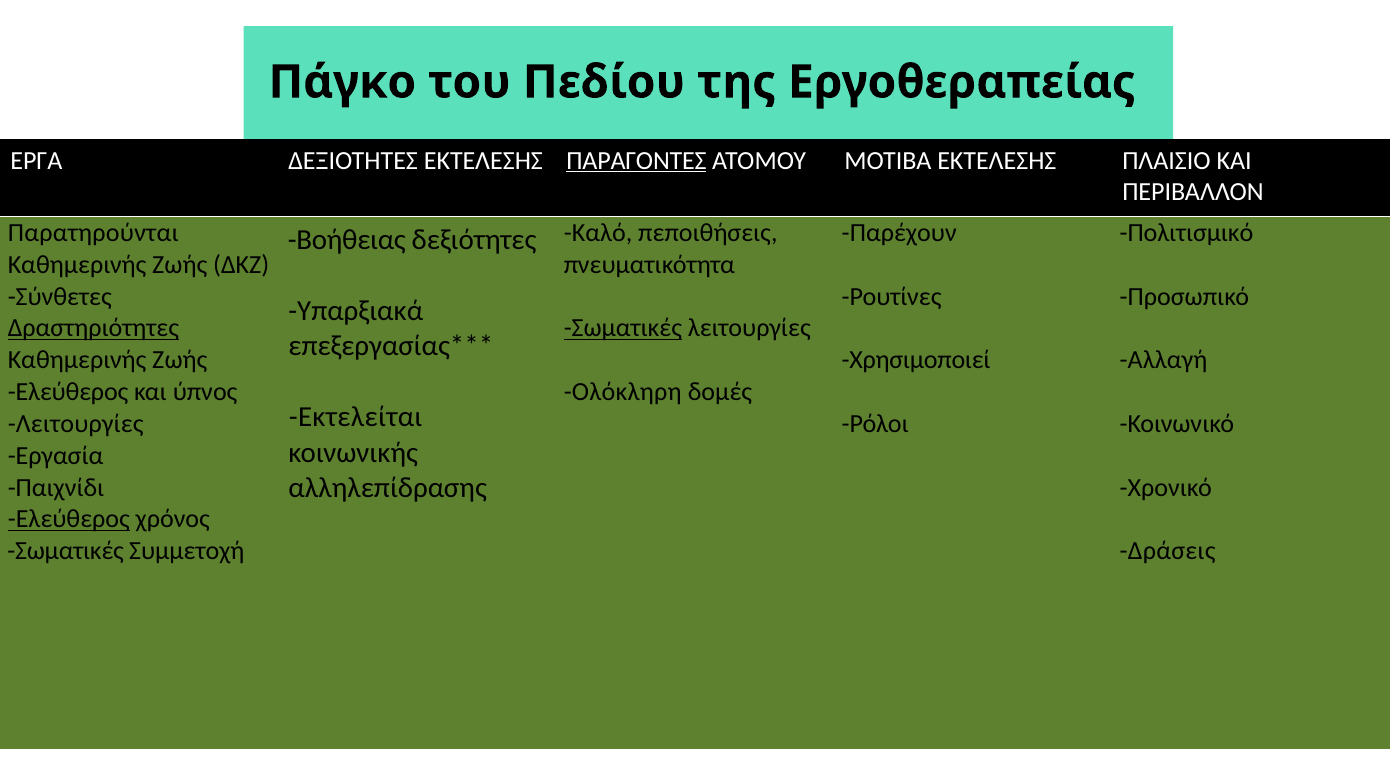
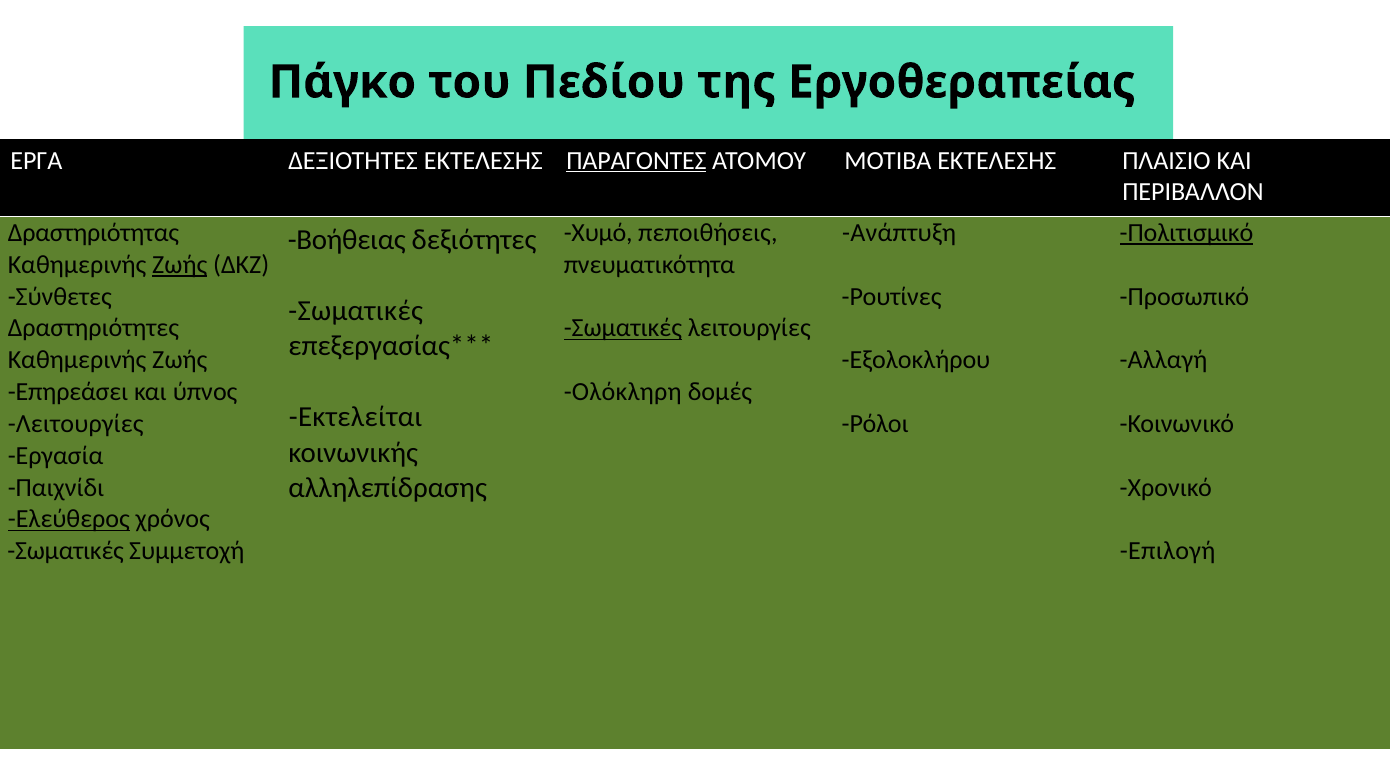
Παρατηρούνται: Παρατηρούνται -> Δραστηριότητας (93, 233)
Καλό: Καλό -> Χυμό (598, 233)
Παρέχουν: Παρέχουν -> Ανάπτυξη (899, 233)
Πολιτισμικό underline: none -> present (1187, 233)
Ζωής underline: none -> present (180, 265)
Υπαρξιακά: Υπαρξιακά -> Σωματικές (356, 311)
Δραστηριότητες underline: present -> none (93, 328)
Χρησιμοποιεί: Χρησιμοποιεί -> Εξολοκλήρου (916, 360)
Ελεύθερος: Ελεύθερος -> Επηρεάσει (68, 392)
Δράσεις: Δράσεις -> Επιλογή (1168, 551)
